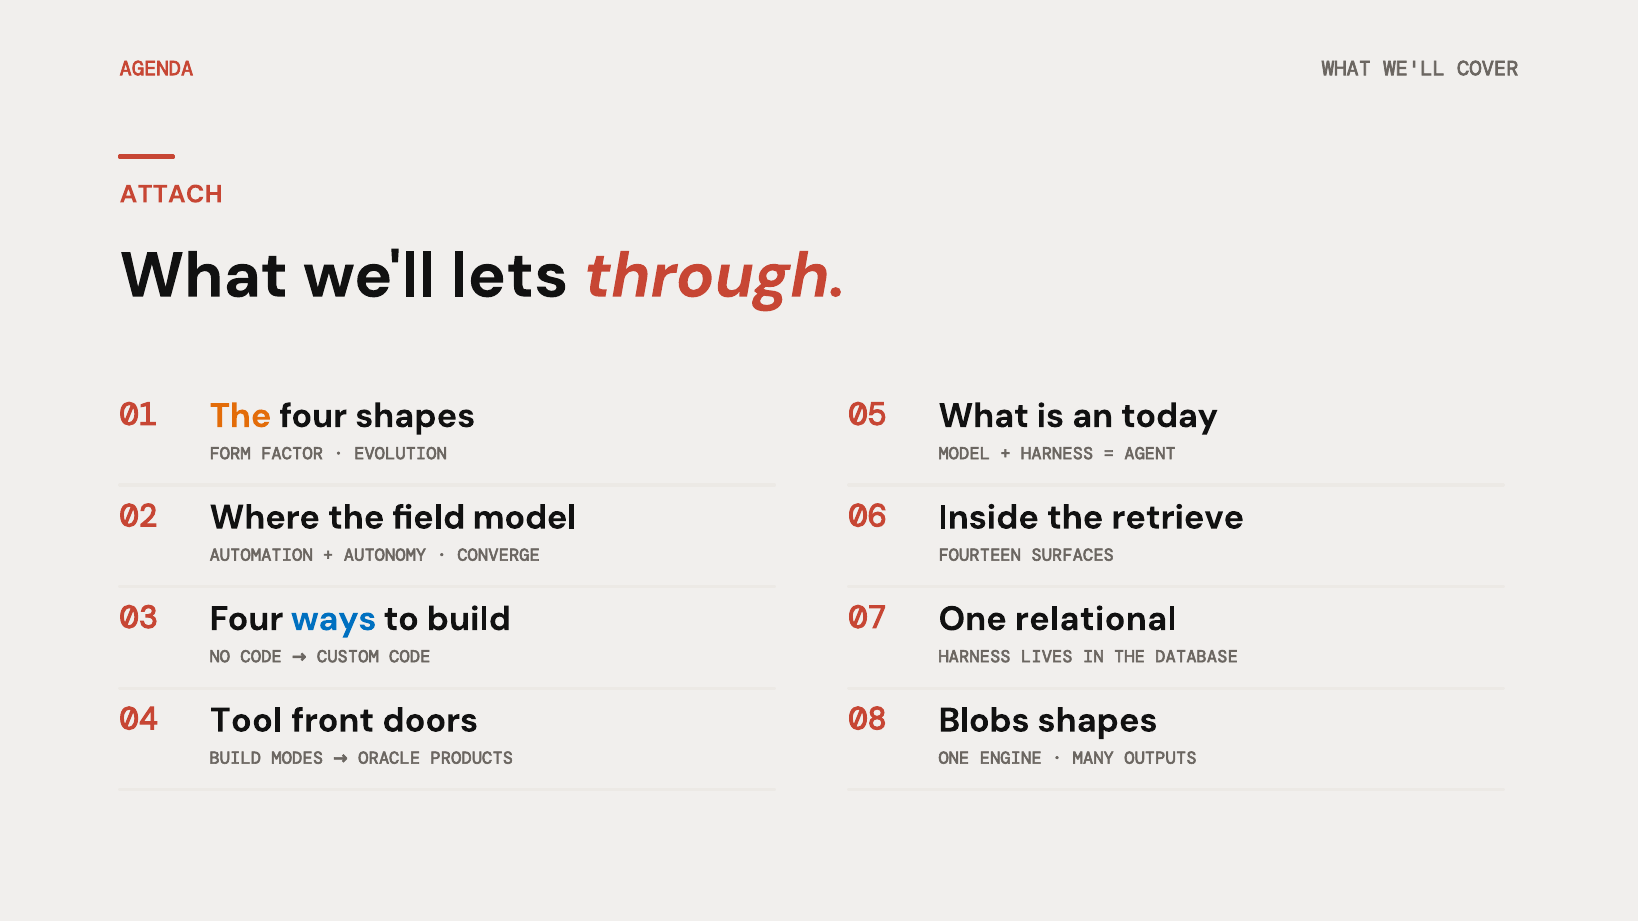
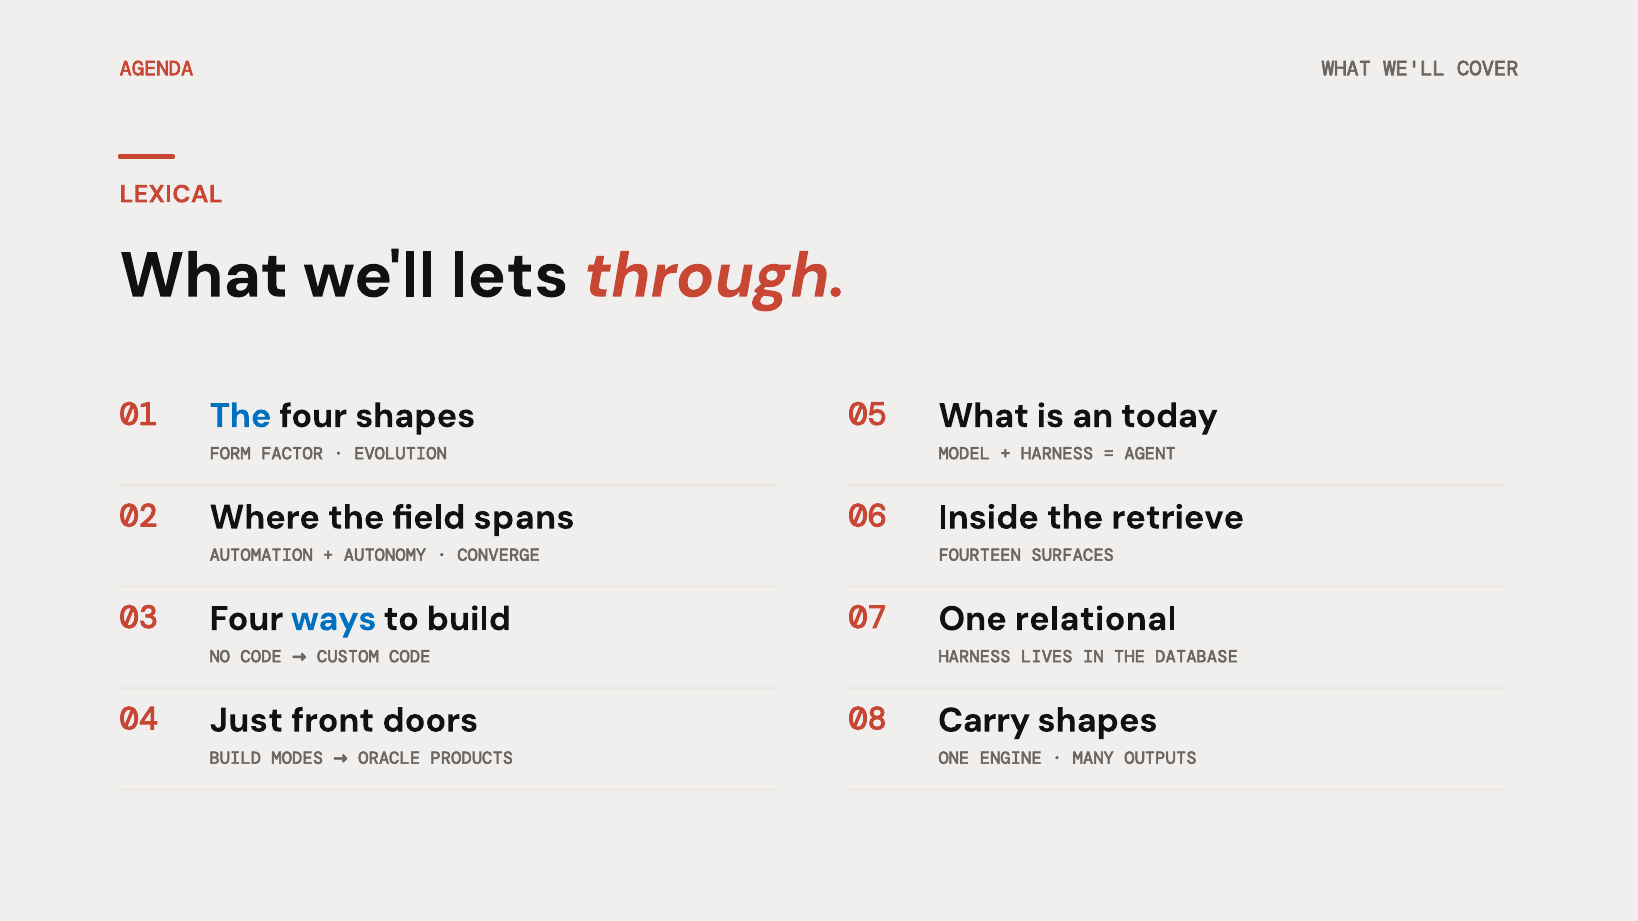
ATTACH: ATTACH -> LEXICAL (171, 194)
The colour: orange -> blue (240, 416)
field model: model -> spans (524, 518)
Tool: Tool -> Just (246, 721)
Blobs: Blobs -> Carry (984, 721)
